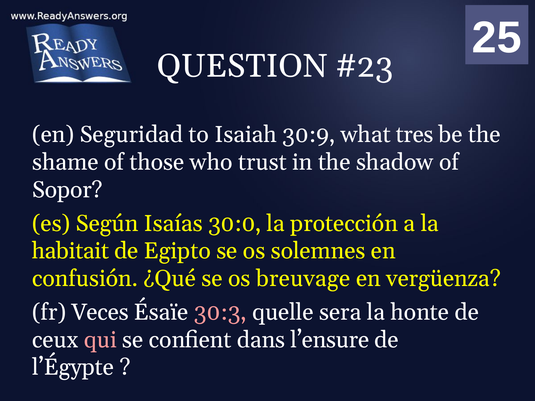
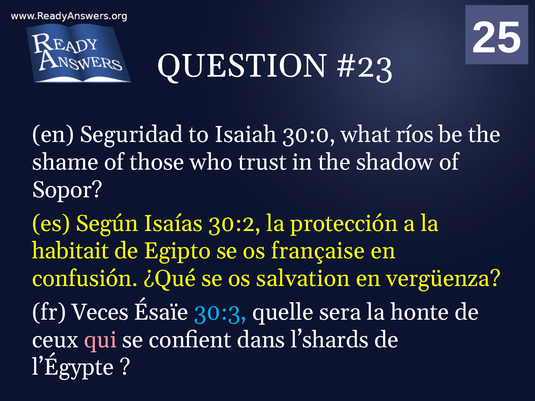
30:9: 30:9 -> 30:0 (309, 135)
tres: tres -> ríos (415, 135)
30:0: 30:0 -> 30:2 (235, 224)
solemnes: solemnes -> française (318, 251)
breuvage: breuvage -> salvation (303, 279)
30:3 colour: pink -> light blue (220, 312)
l’ensure: l’ensure -> l’shards (330, 340)
